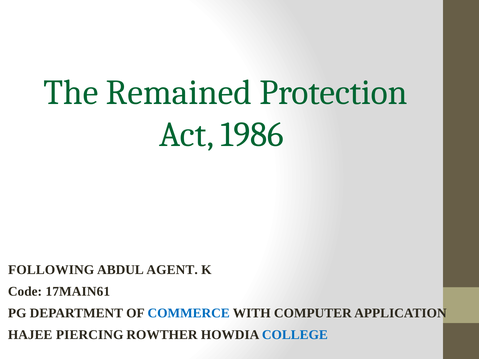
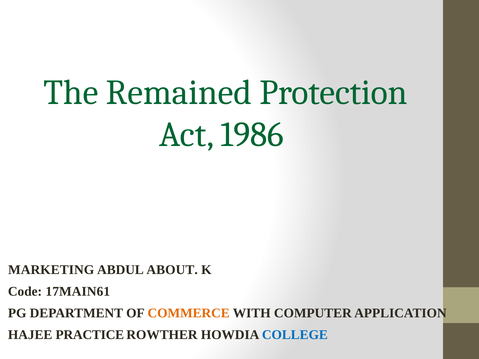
FOLLOWING: FOLLOWING -> MARKETING (51, 270)
AGENT: AGENT -> ABOUT (172, 270)
COMMERCE colour: blue -> orange (189, 313)
PIERCING: PIERCING -> PRACTICE (90, 335)
